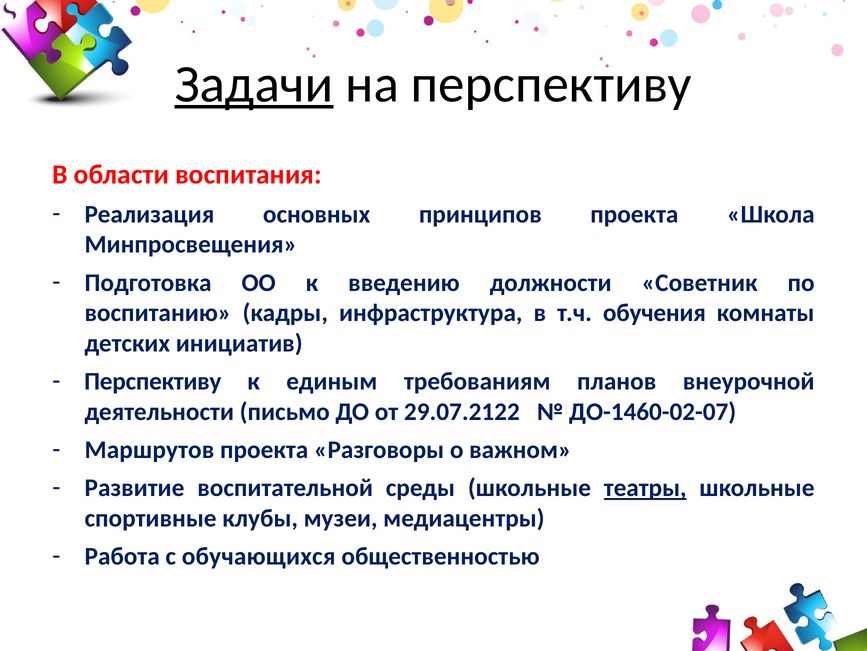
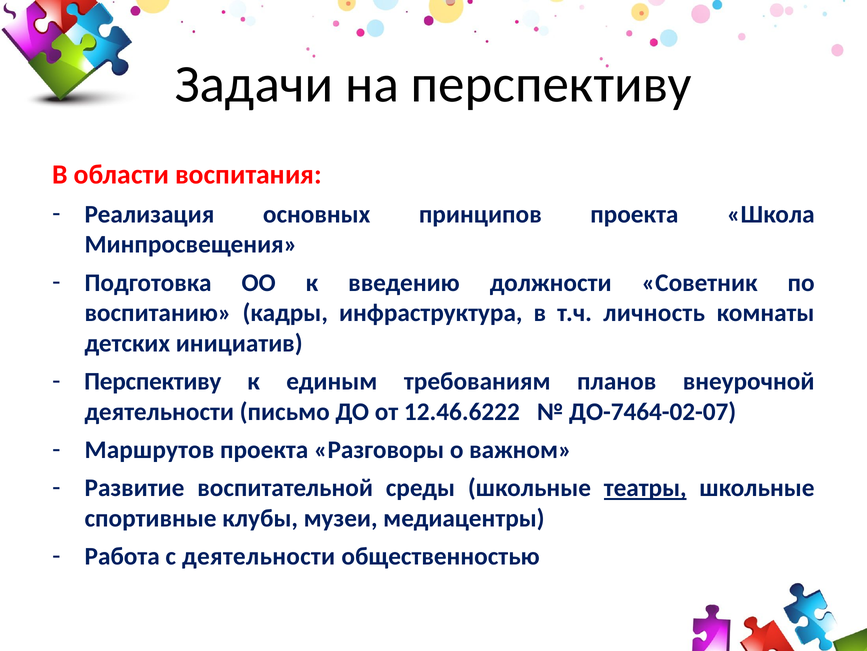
Задачи underline: present -> none (254, 84)
обучения: обучения -> личность (654, 313)
29.07.2122: 29.07.2122 -> 12.46.6222 (462, 411)
ДО-1460-02-07: ДО-1460-02-07 -> ДО-7464-02-07 (653, 411)
с обучающихся: обучающихся -> деятельности (259, 556)
